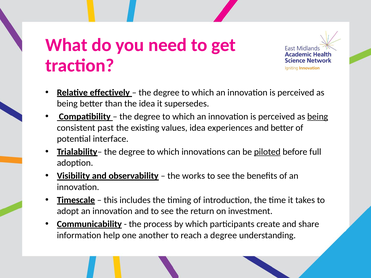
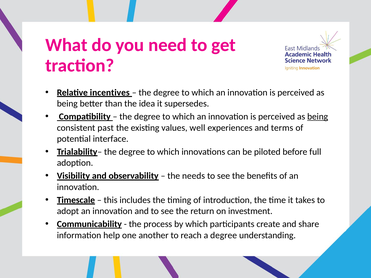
effectively: effectively -> incentives (110, 93)
values idea: idea -> well (197, 128)
and better: better -> terms (282, 128)
piloted underline: present -> none (267, 152)
works: works -> needs (194, 176)
